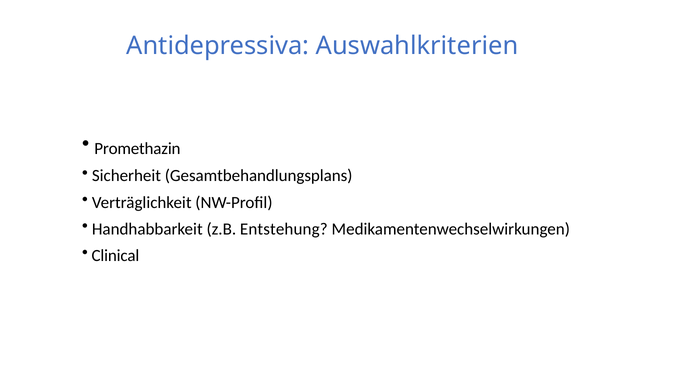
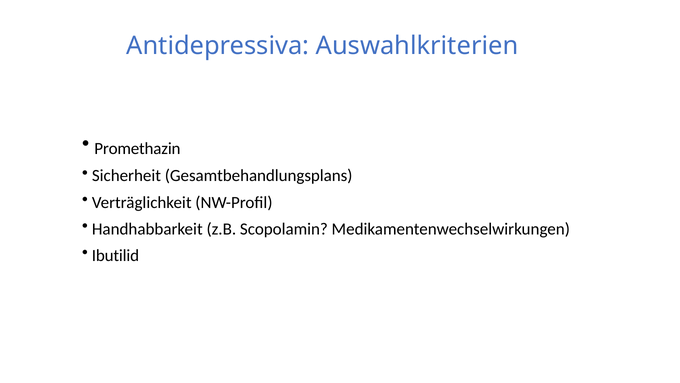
Entstehung: Entstehung -> Scopolamin (284, 229)
Clinical: Clinical -> Ibutilid (115, 255)
